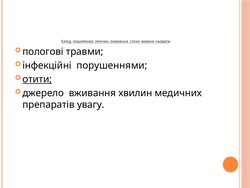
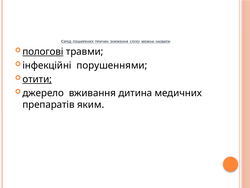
пологові underline: none -> present (43, 51)
хвилин: хвилин -> дитина (135, 93)
увагу: увагу -> яким (91, 104)
